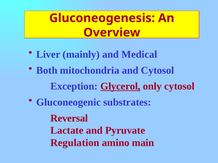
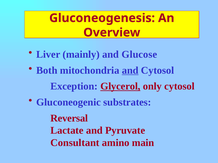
Medical: Medical -> Glucose (139, 55)
and underline: none -> present (130, 71)
Regulation: Regulation -> Consultant (75, 143)
